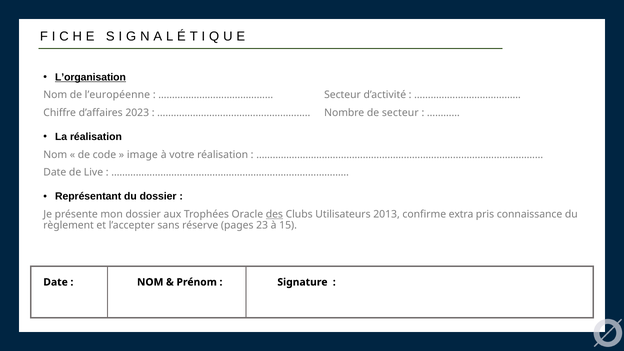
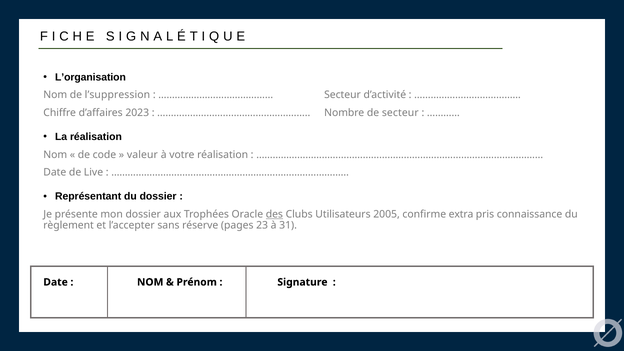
L’organisation underline: present -> none (90, 77)
l’européenne: l’européenne -> l’suppression (117, 95)
image: image -> valeur (142, 155)
2013: 2013 -> 2005 (387, 214)
15: 15 -> 31 (288, 225)
